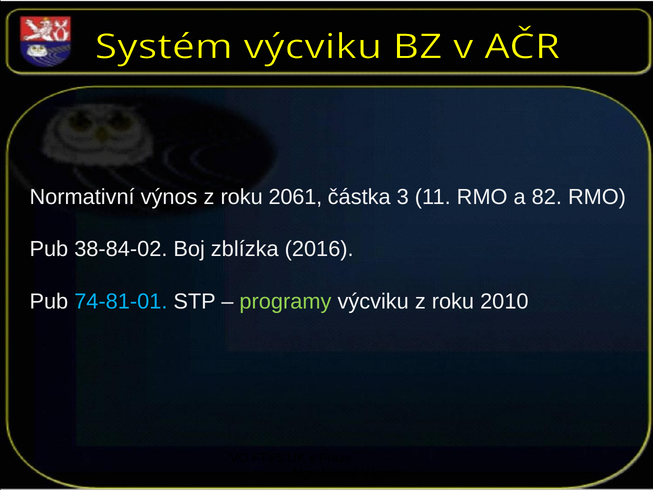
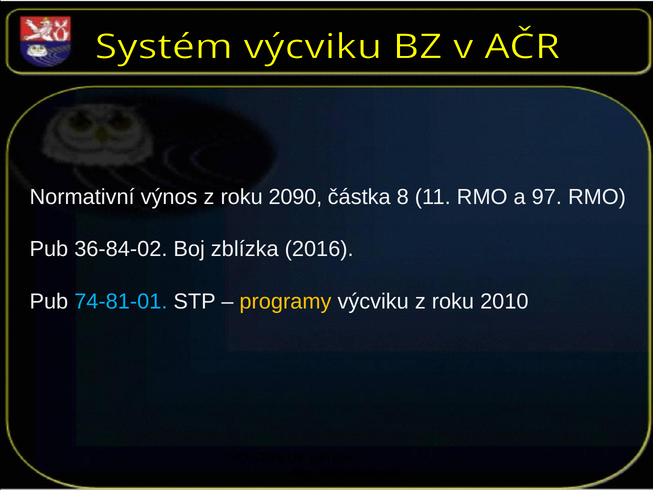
2061: 2061 -> 2090 (295, 197)
3: 3 -> 8 (403, 197)
82: 82 -> 97 (547, 197)
38-84-02: 38-84-02 -> 36-84-02 (121, 249)
programy colour: light green -> yellow (285, 301)
